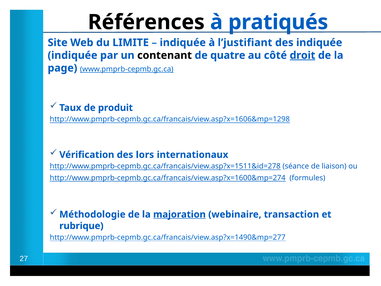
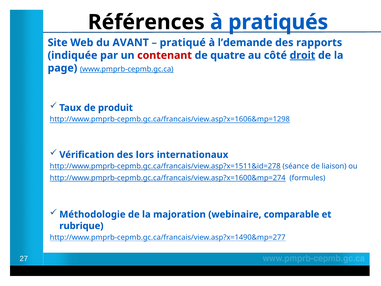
LIMITE: LIMITE -> AVANT (131, 43)
indiquée: indiquée -> pratiqué (183, 43)
l’justifiant: l’justifiant -> l’demande (245, 43)
des indiquée: indiquée -> rapports (319, 43)
contenant colour: black -> red (165, 55)
majoration underline: present -> none (179, 214)
transaction: transaction -> comparable (292, 214)
